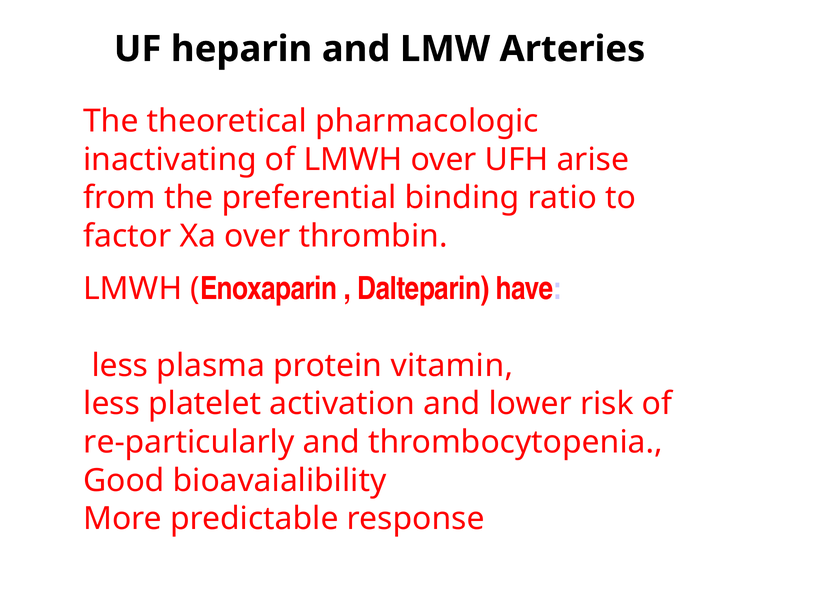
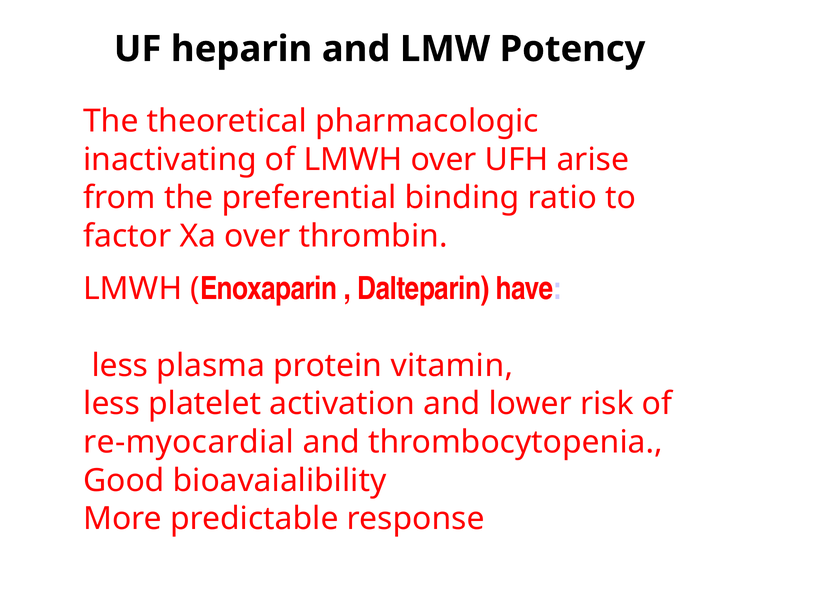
Arteries: Arteries -> Potency (572, 49)
re-particularly: re-particularly -> re-myocardial (189, 442)
